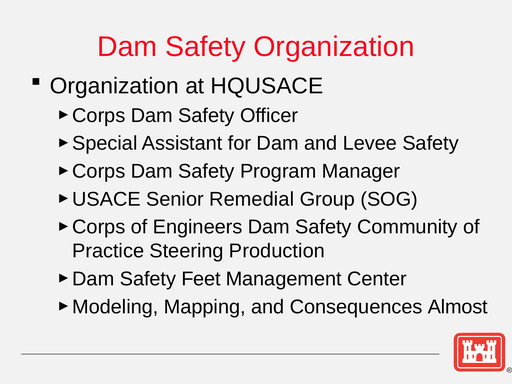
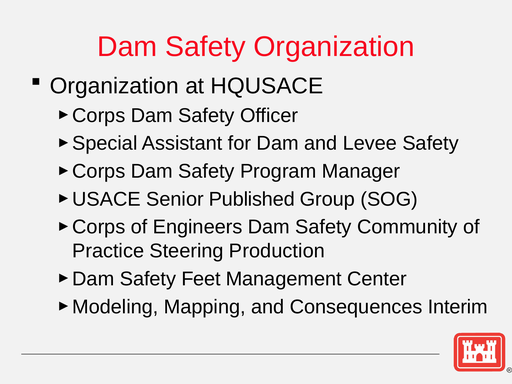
Remedial: Remedial -> Published (252, 199)
Almost: Almost -> Interim (458, 307)
